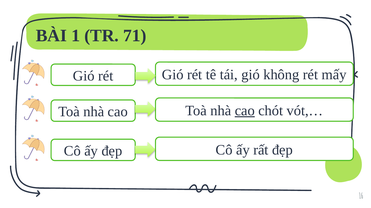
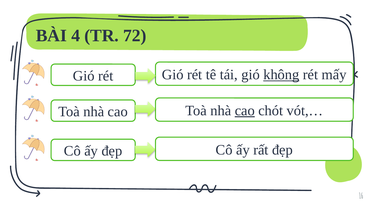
1: 1 -> 4 (76, 36)
71: 71 -> 72 (135, 36)
không underline: none -> present (281, 75)
